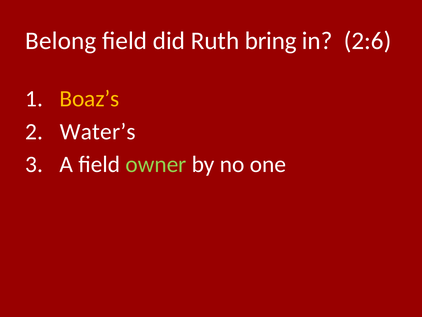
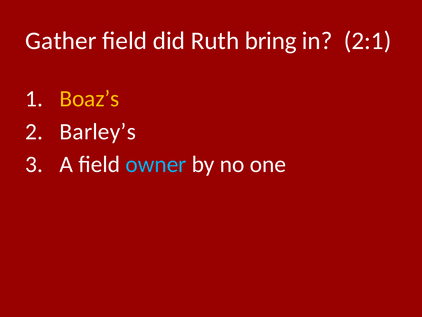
Belong: Belong -> Gather (61, 41)
2:6: 2:6 -> 2:1 (368, 41)
Water’s: Water’s -> Barley’s (98, 131)
owner colour: light green -> light blue (156, 164)
